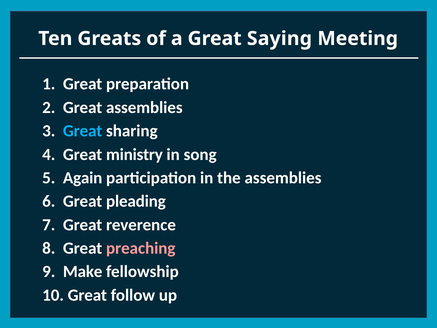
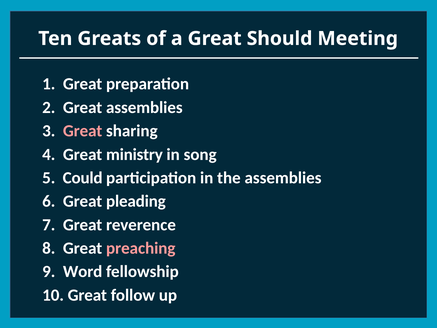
Saying: Saying -> Should (280, 39)
Great colour: light blue -> pink (83, 131)
Again: Again -> Could (83, 178)
Make: Make -> Word (83, 271)
